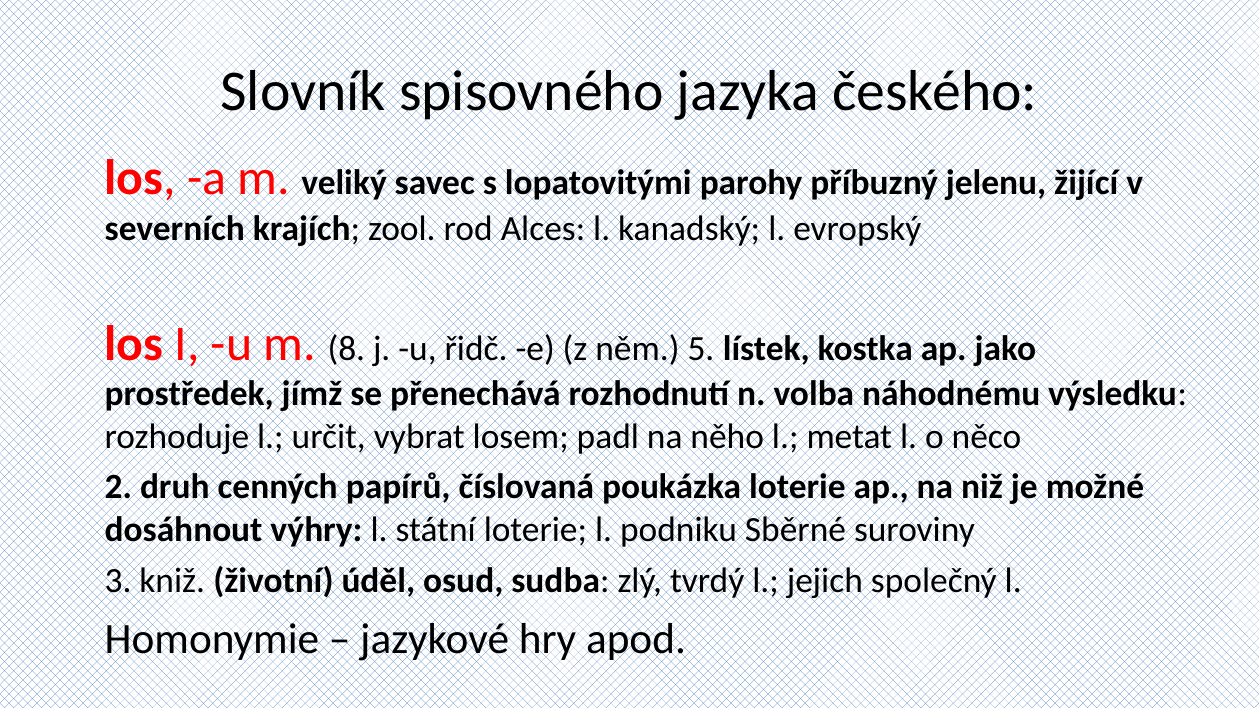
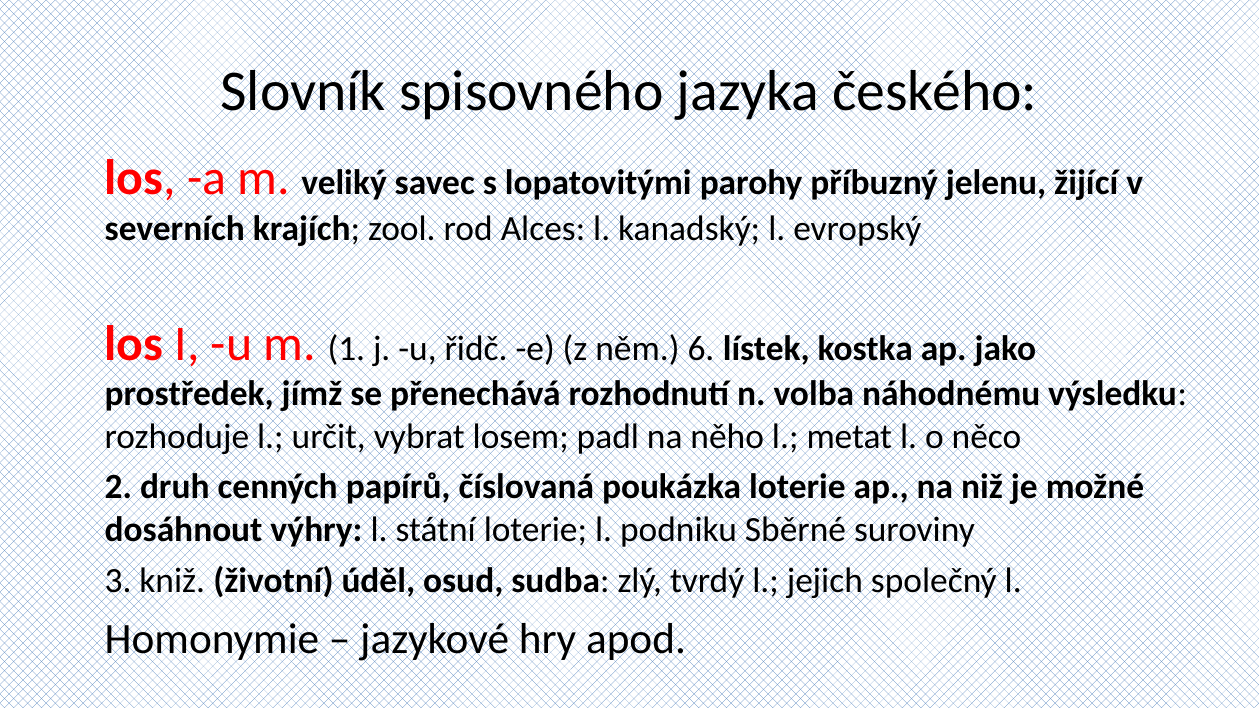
8: 8 -> 1 (346, 349)
5: 5 -> 6 (701, 349)
